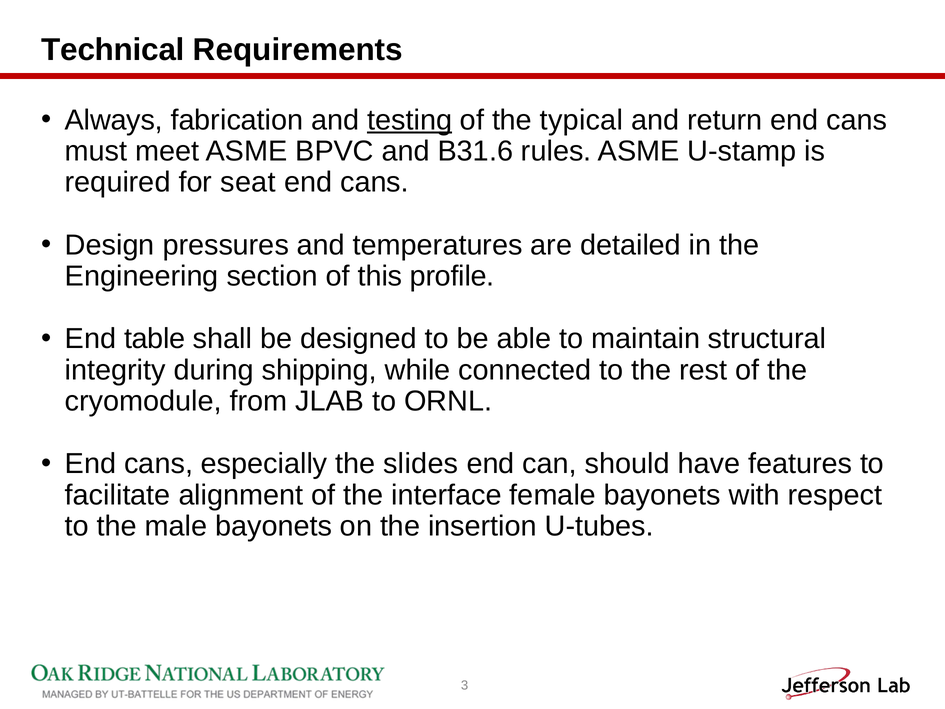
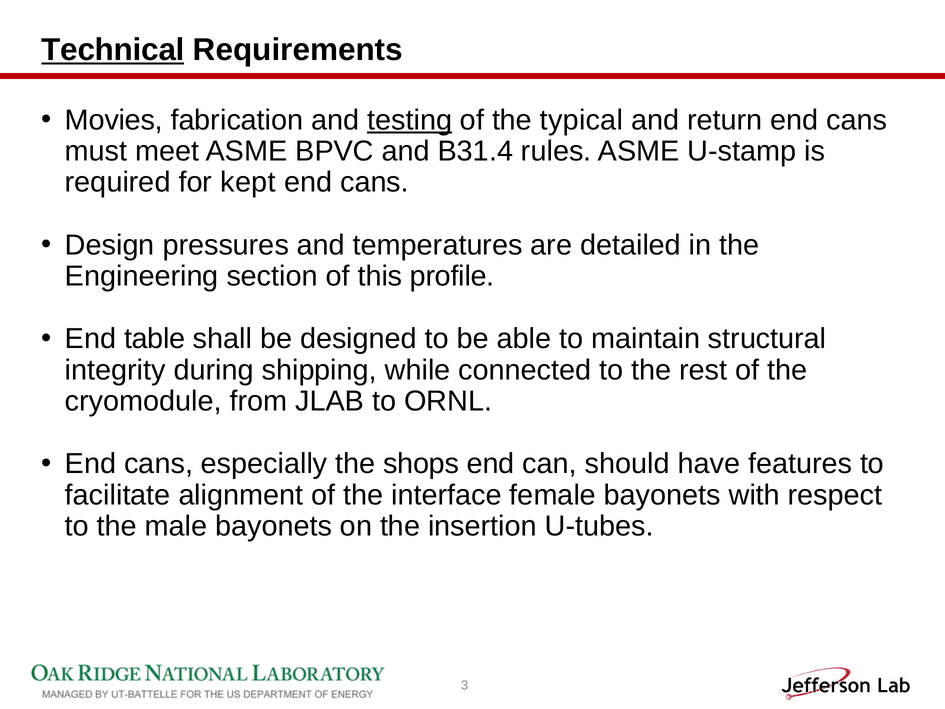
Technical underline: none -> present (113, 50)
Always: Always -> Movies (114, 120)
B31.6: B31.6 -> B31.4 (475, 151)
seat: seat -> kept (248, 182)
slides: slides -> shops (421, 464)
